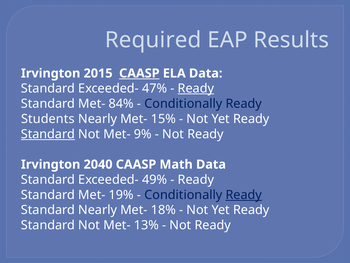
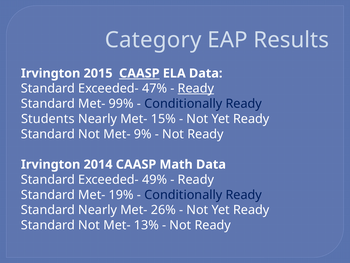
Required: Required -> Category (153, 40)
84%: 84% -> 99% (121, 104)
Standard underline: present -> none (48, 134)
2040: 2040 -> 2014 (98, 164)
Ready underline: present -> none (244, 194)
18%: 18% -> 26% (163, 210)
